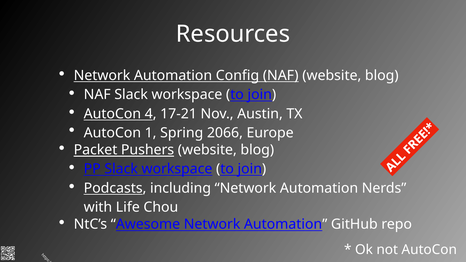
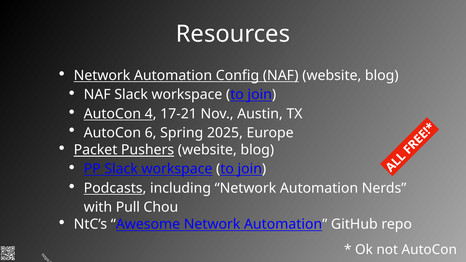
1: 1 -> 6 (151, 133)
2066: 2066 -> 2025 (225, 133)
Life: Life -> Pull (128, 207)
